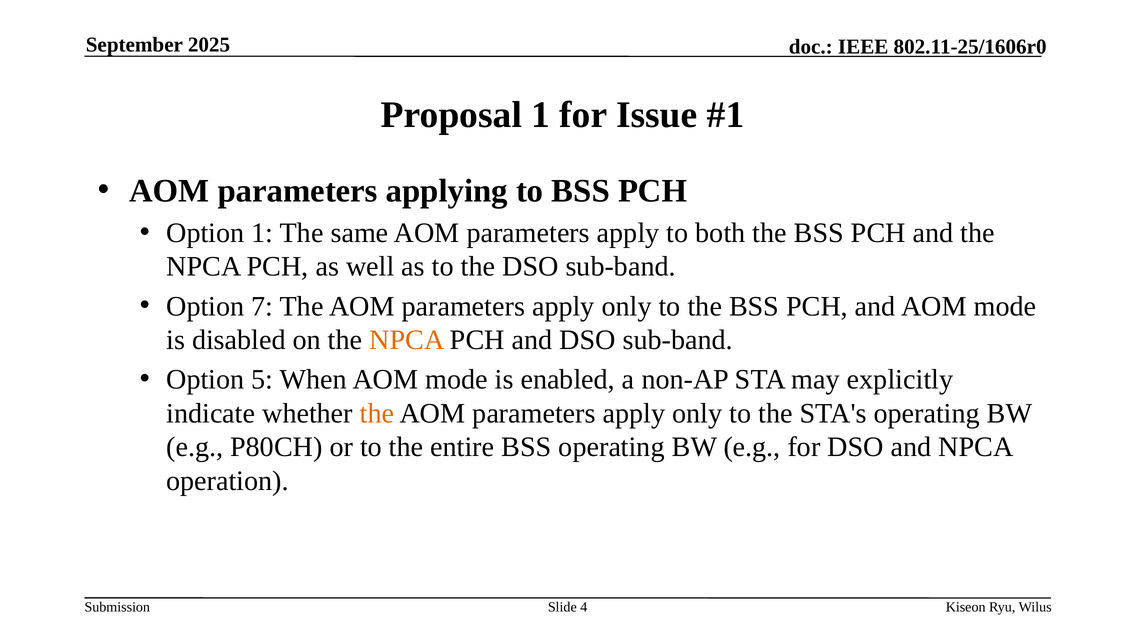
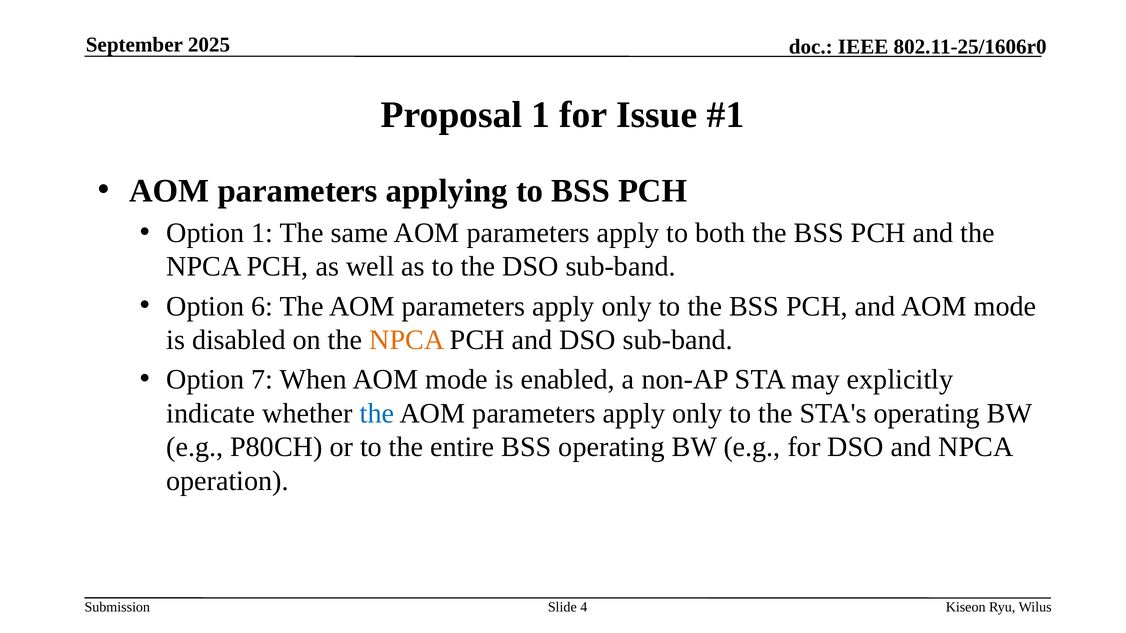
7: 7 -> 6 (262, 306)
5: 5 -> 7 (262, 380)
the colour: orange -> blue (377, 414)
